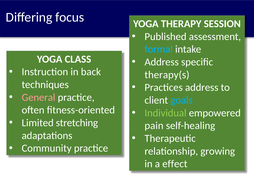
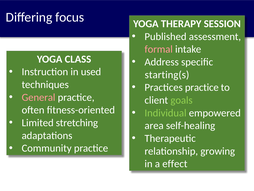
formal colour: light blue -> pink (159, 49)
back: back -> used (91, 72)
therapy(s: therapy(s -> starting(s (167, 75)
Practices address: address -> practice (202, 87)
goals colour: light blue -> light green (182, 100)
pain: pain -> area (154, 125)
